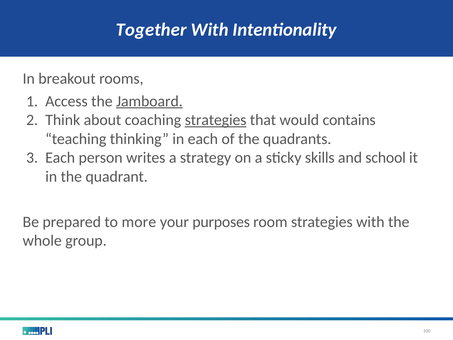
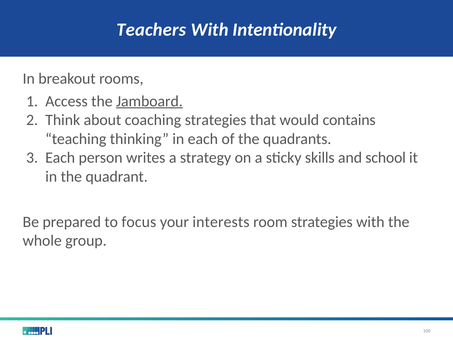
Together: Together -> Teachers (151, 30)
strategies underline: present -> none (216, 120)
more: more -> focus (139, 222)
purposes: purposes -> interests (221, 222)
